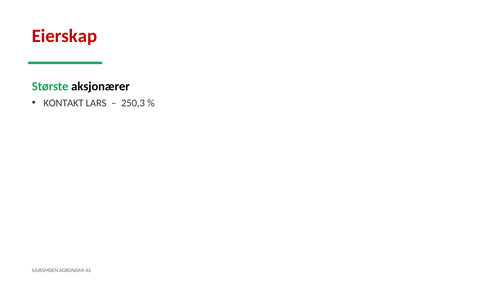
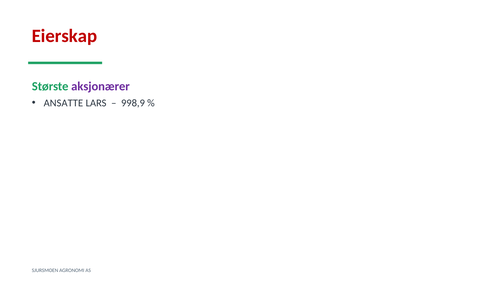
aksjonærer colour: black -> purple (100, 86)
KONTAKT: KONTAKT -> ANSATTE (63, 103)
250,3: 250,3 -> 998,9 (133, 103)
